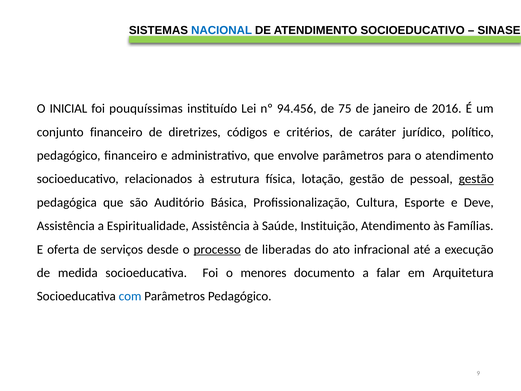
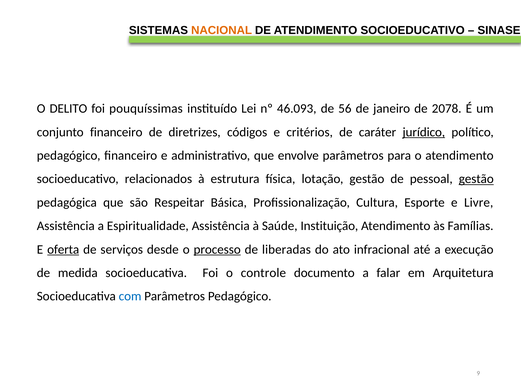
NACIONAL colour: blue -> orange (222, 30)
INICIAL: INICIAL -> DELITO (68, 109)
94.456: 94.456 -> 46.093 (297, 109)
75: 75 -> 56 (345, 109)
2016: 2016 -> 2078 (447, 109)
jurídico underline: none -> present (424, 132)
Auditório: Auditório -> Respeitar (179, 202)
Deve: Deve -> Livre (479, 202)
oferta underline: none -> present (63, 249)
menores: menores -> controle (263, 273)
